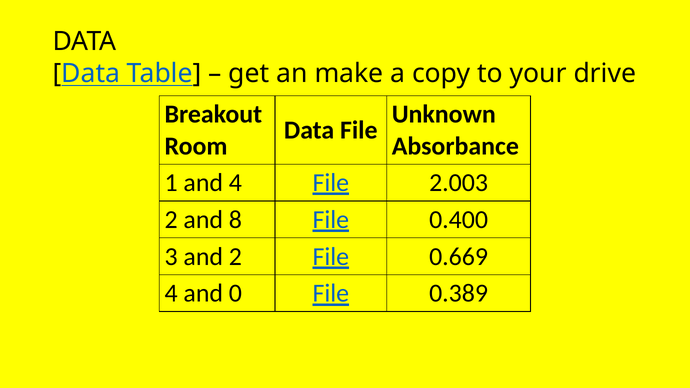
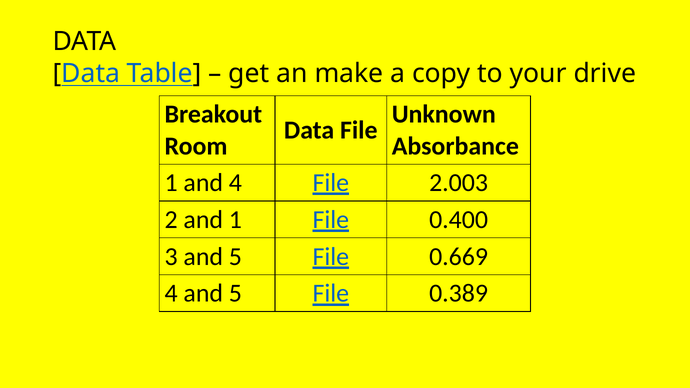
and 8: 8 -> 1 (235, 220)
3 and 2: 2 -> 5 (235, 257)
4 and 0: 0 -> 5 (235, 293)
